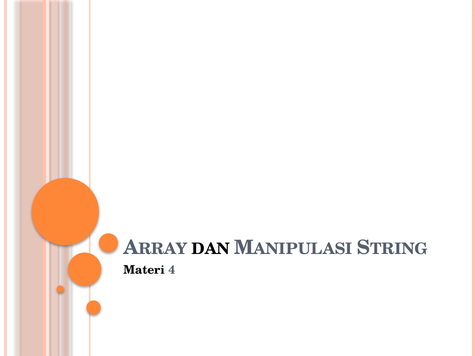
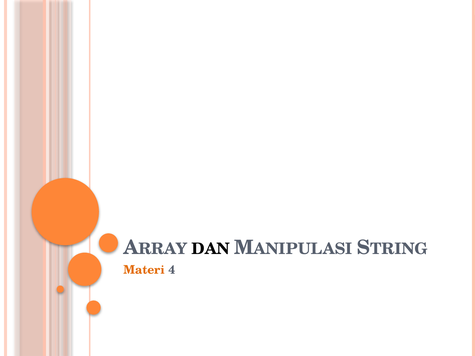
Materi colour: black -> orange (144, 270)
